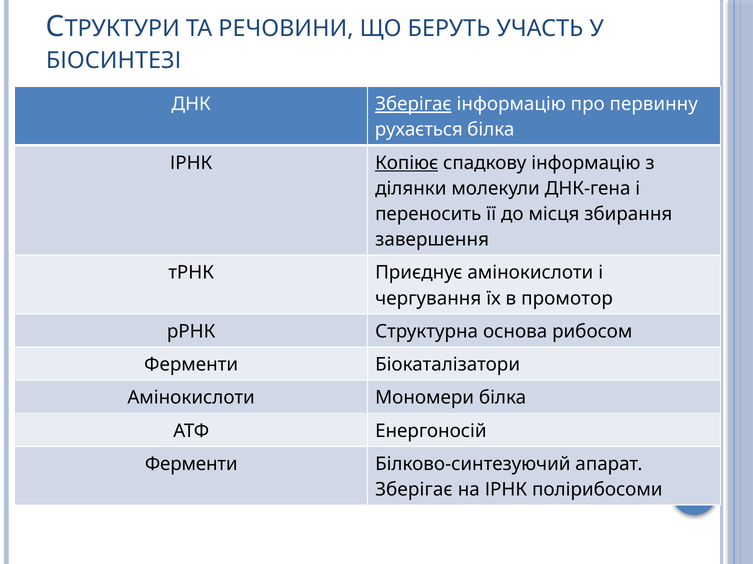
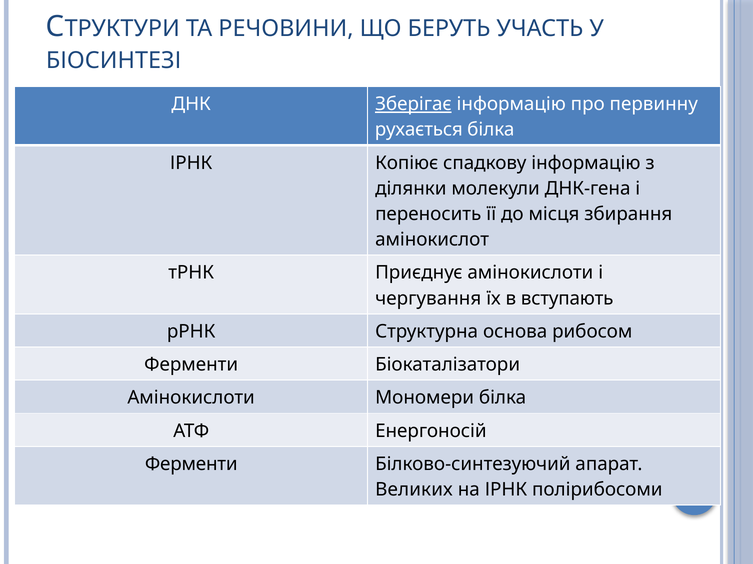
Копіює underline: present -> none (407, 163)
завершення: завершення -> амінокислот (432, 240)
промотор: промотор -> вступають (567, 299)
Зберігає: Зберігає -> Великих (414, 490)
